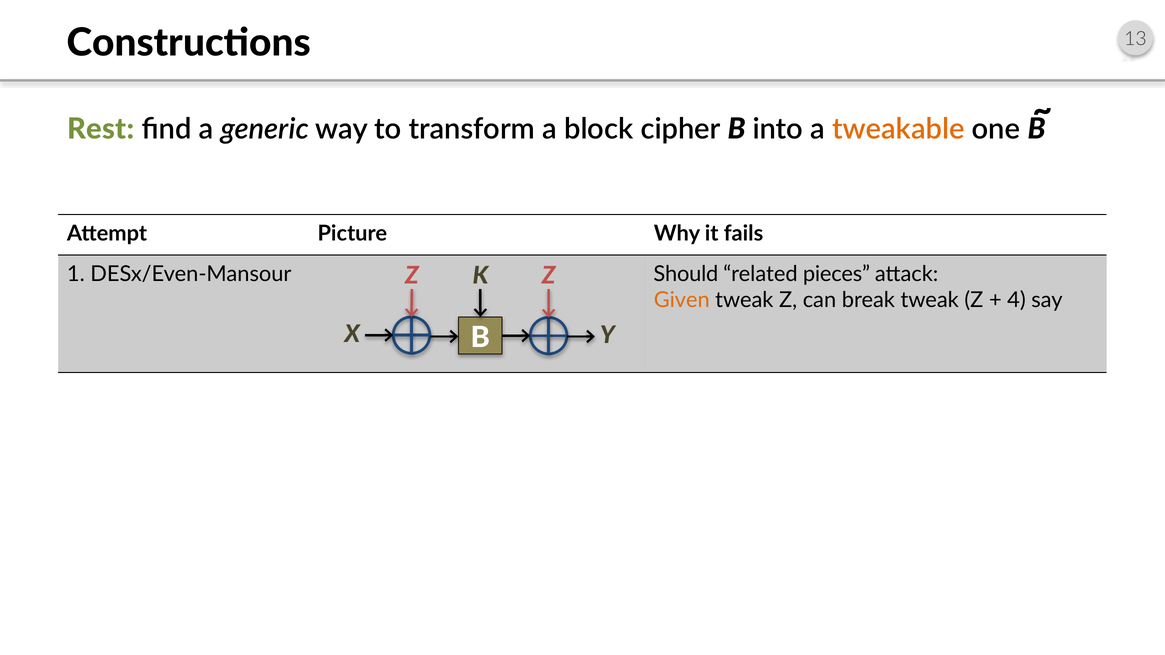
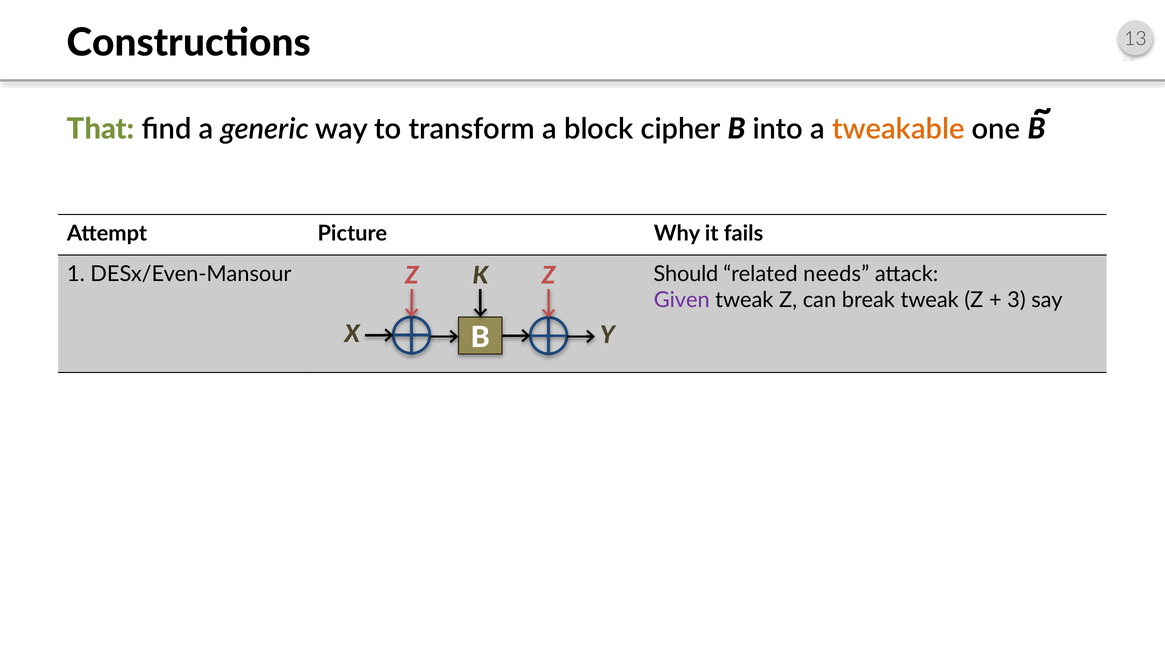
Rest: Rest -> That (101, 129)
pieces: pieces -> needs (836, 274)
Given colour: orange -> purple (682, 300)
4: 4 -> 3 (1016, 300)
